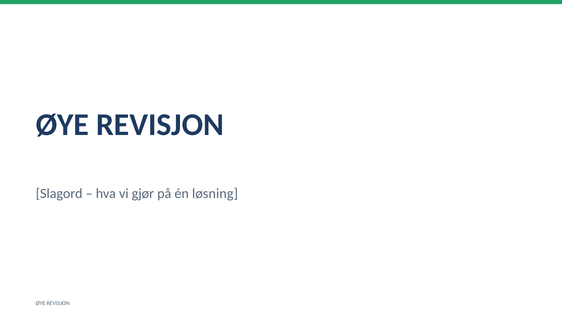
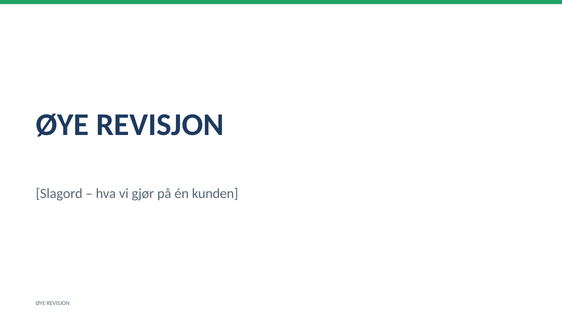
løsning: løsning -> kunden (215, 194)
